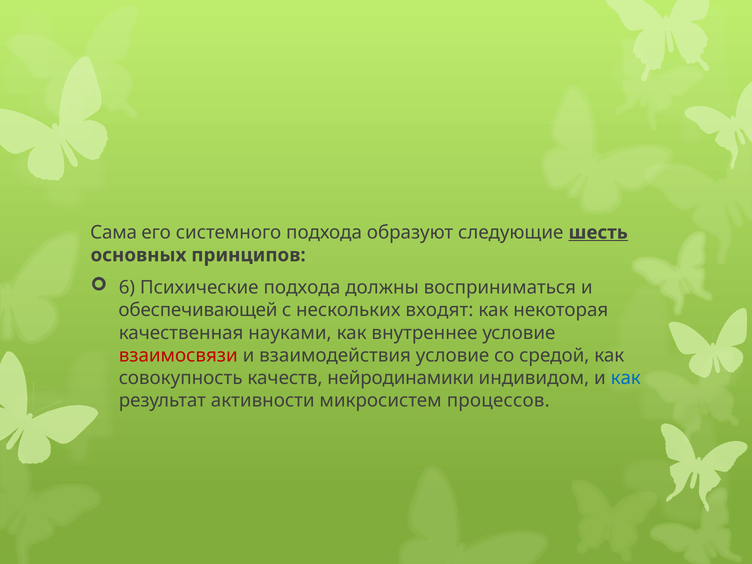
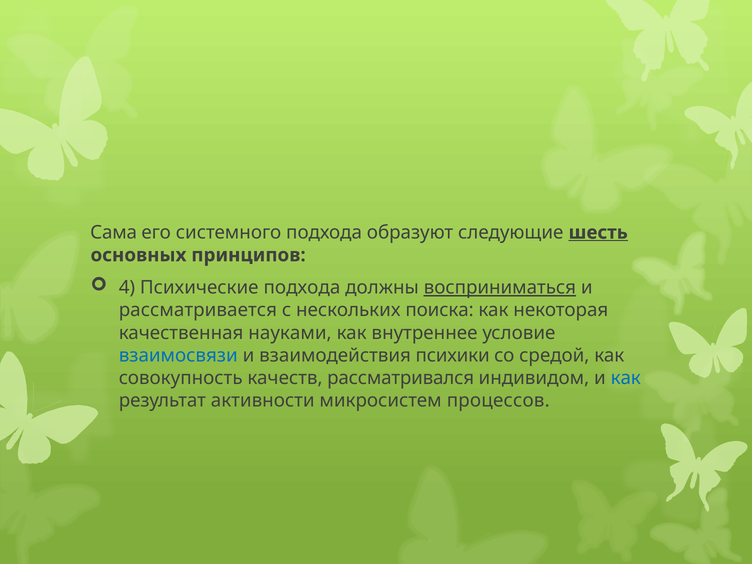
6: 6 -> 4 (127, 288)
восприниматься underline: none -> present (500, 288)
обеспечивающей: обеспечивающей -> рассматривается (198, 310)
входят: входят -> поиска (440, 310)
взаимосвязи colour: red -> blue (178, 355)
взаимодействия условие: условие -> психики (453, 355)
нейродинамики: нейродинамики -> рассматривался (401, 378)
